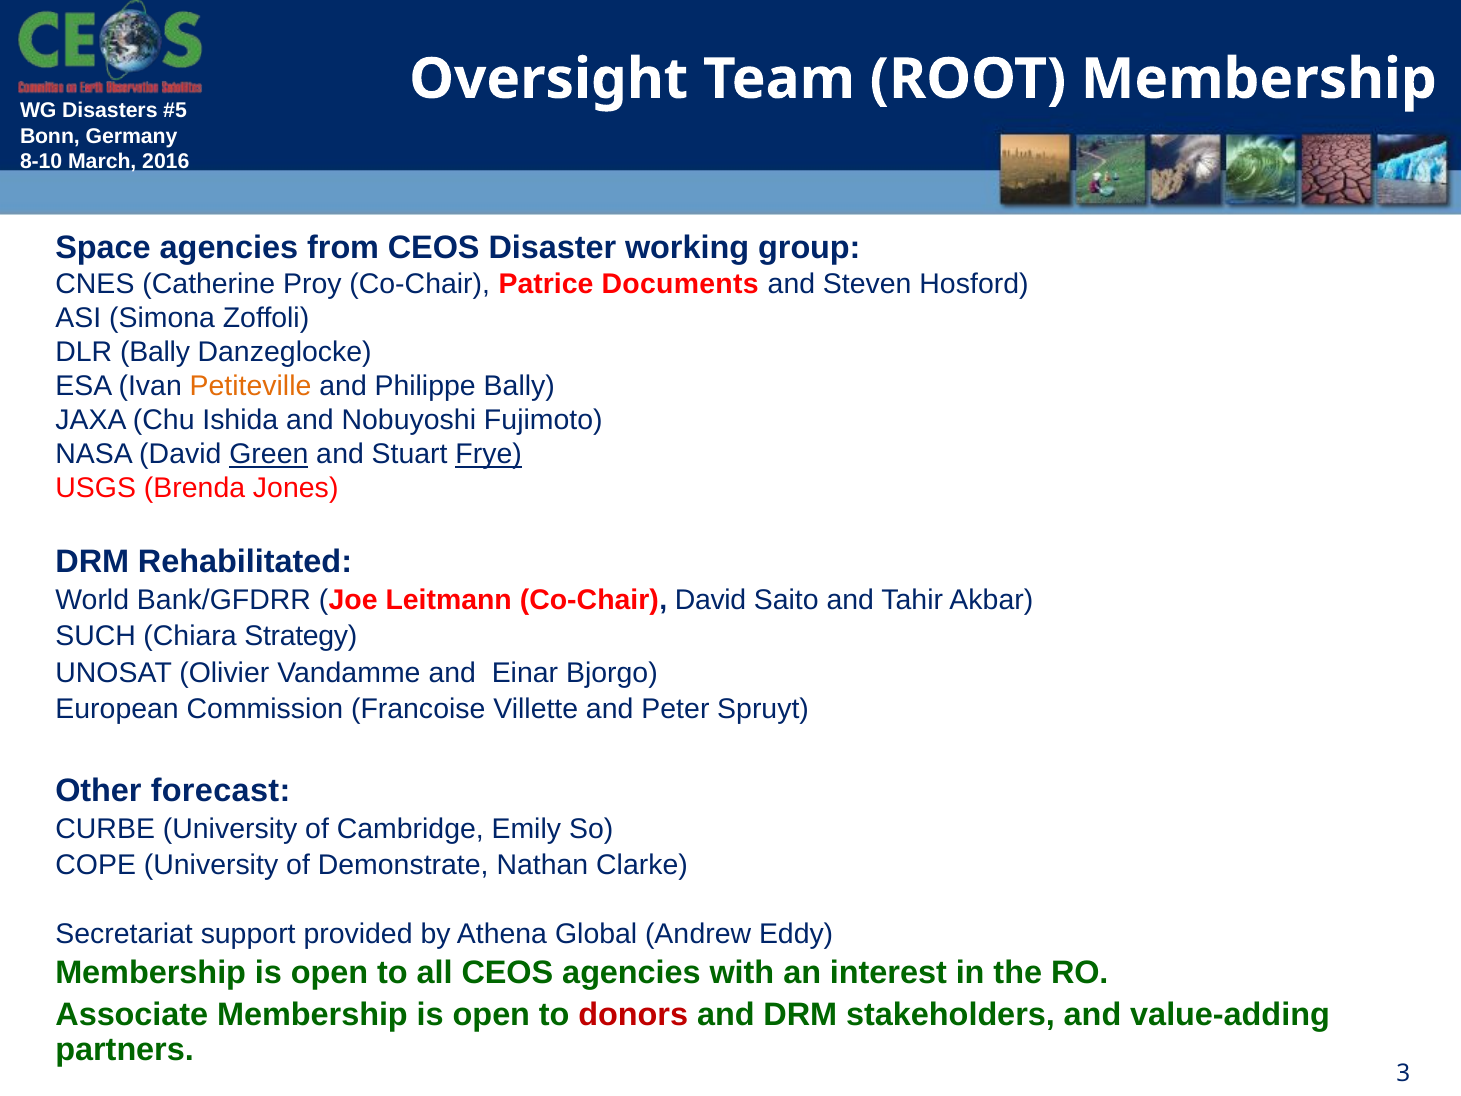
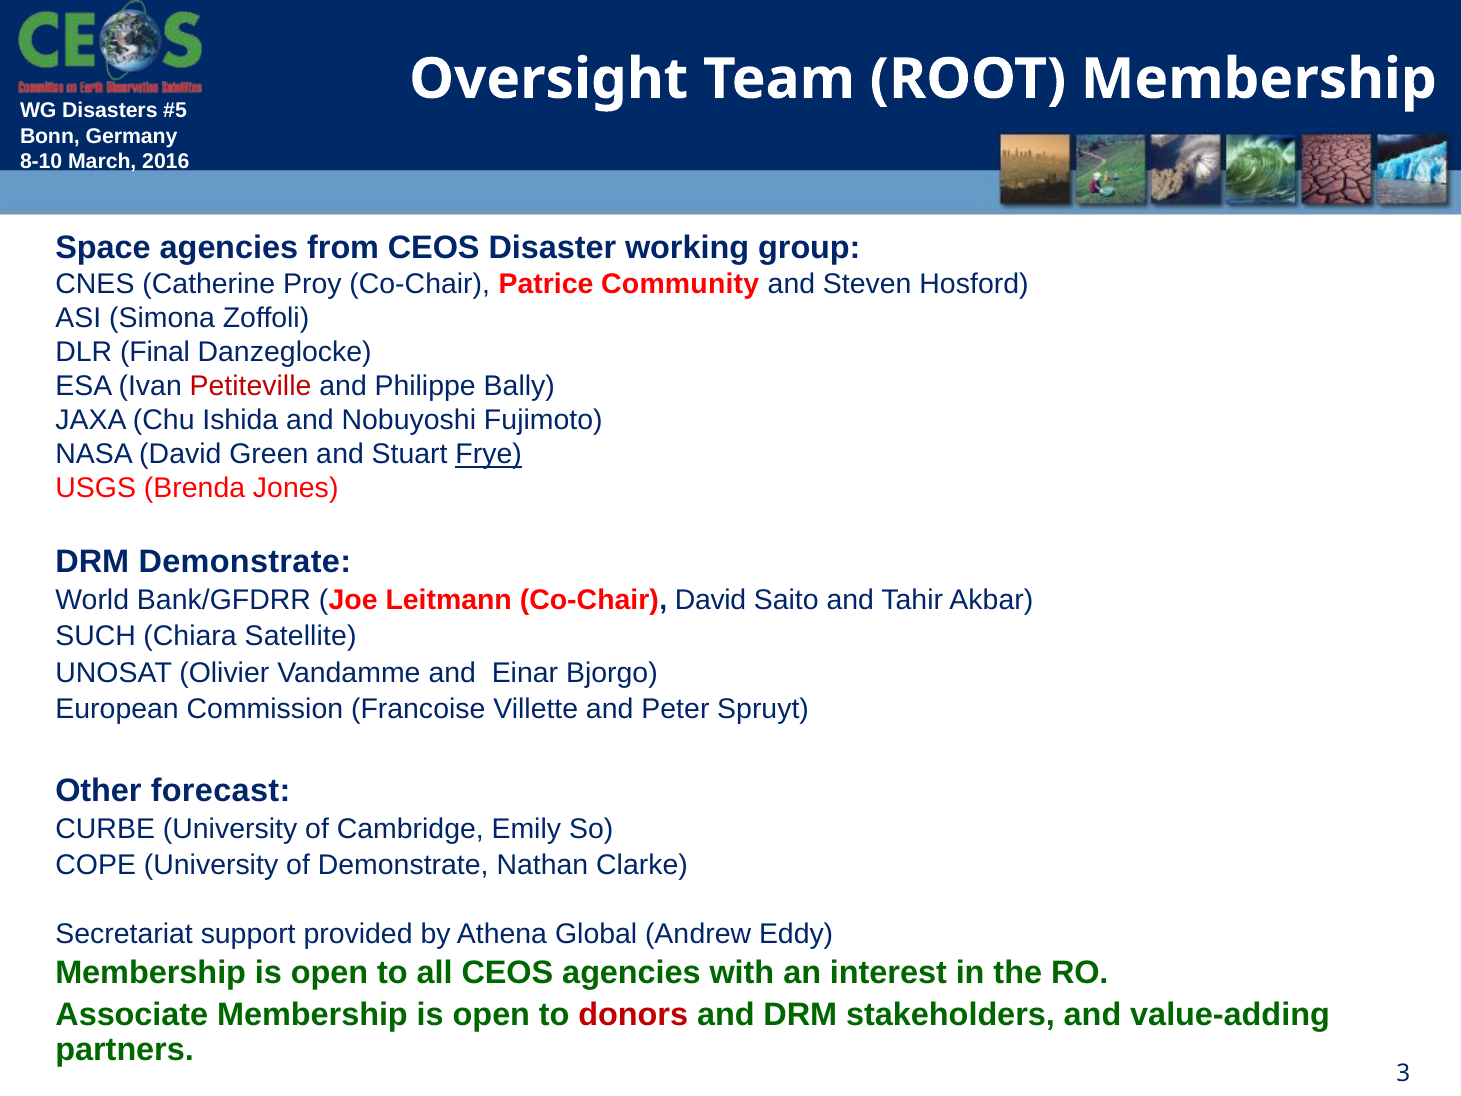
Documents: Documents -> Community (680, 284)
DLR Bally: Bally -> Final (155, 352)
Petiteville colour: orange -> red (251, 386)
Green underline: present -> none (269, 454)
DRM Rehabilitated: Rehabilitated -> Demonstrate (245, 561)
Strategy: Strategy -> Satellite (301, 636)
